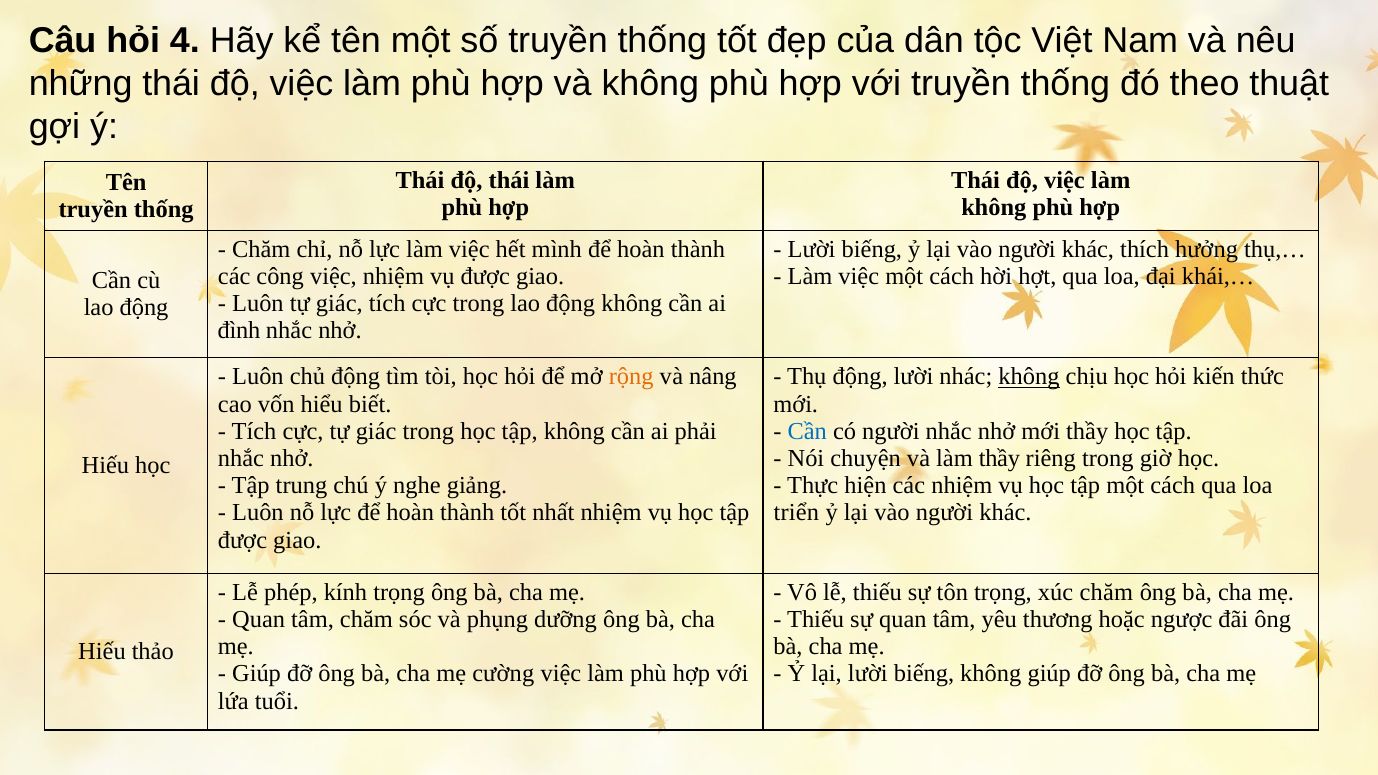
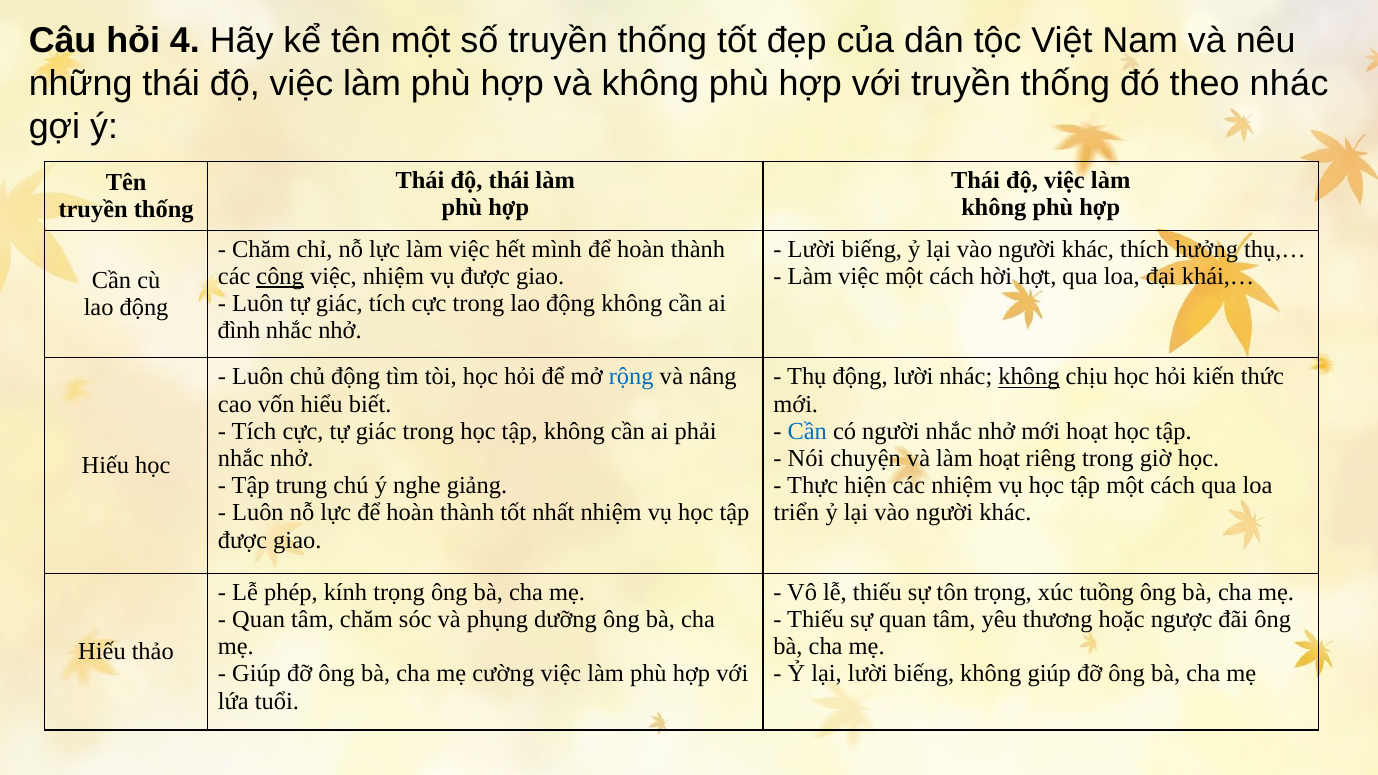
theo thuật: thuật -> nhác (1289, 84)
công underline: none -> present (280, 276)
rộng colour: orange -> blue (631, 377)
mới thầy: thầy -> hoạt (1087, 431)
làm thầy: thầy -> hoạt (999, 458)
xúc chăm: chăm -> tuồng (1107, 592)
